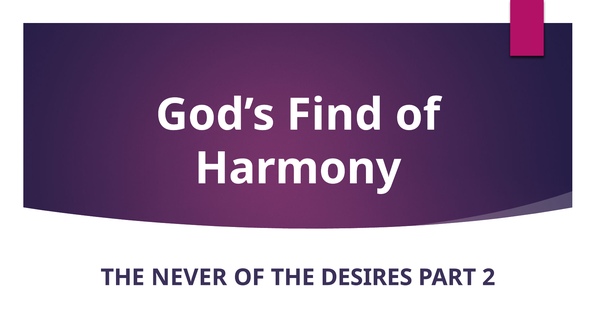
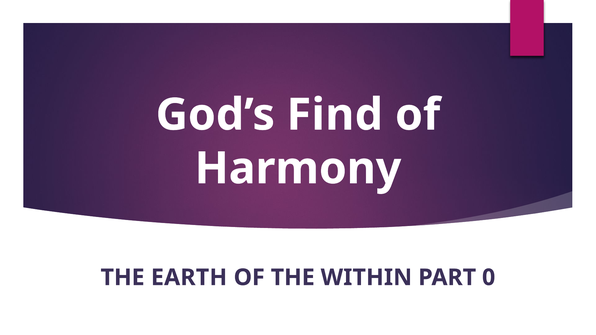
NEVER: NEVER -> EARTH (189, 278)
DESIRES: DESIRES -> WITHIN (366, 278)
2: 2 -> 0 (489, 278)
